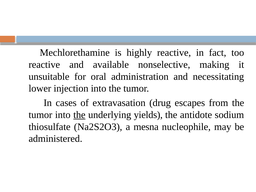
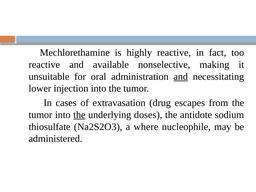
and underline: none -> present (181, 77)
yields: yields -> doses (148, 115)
mesna: mesna -> where (146, 127)
